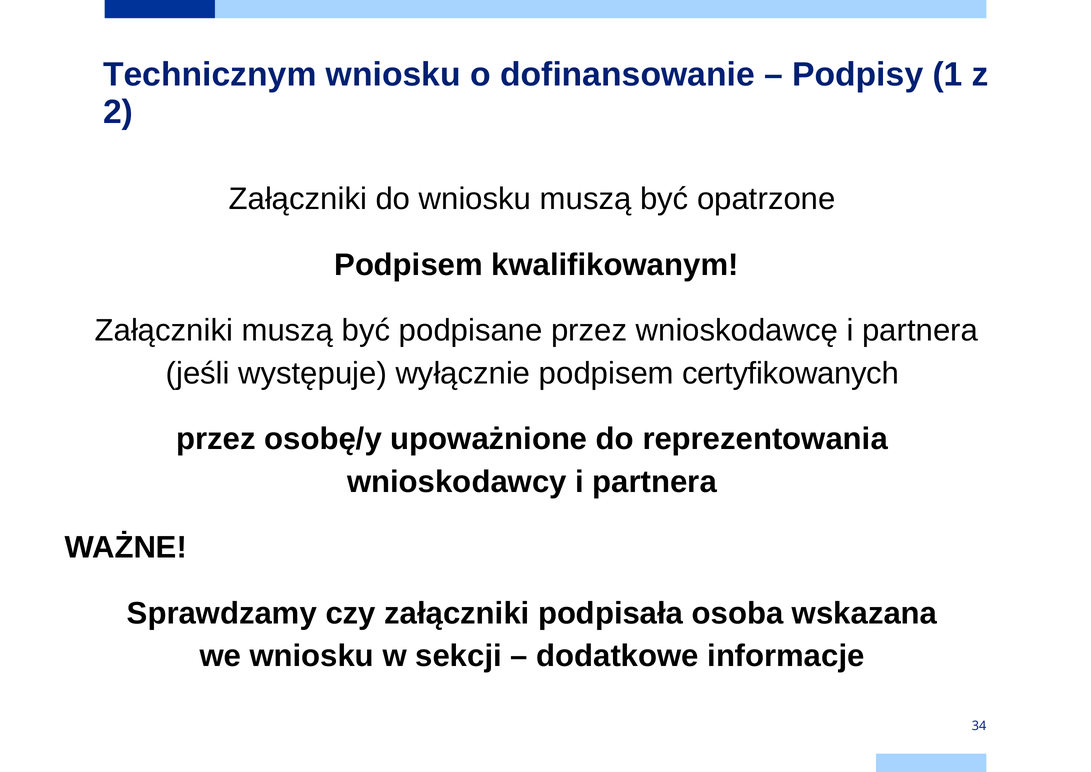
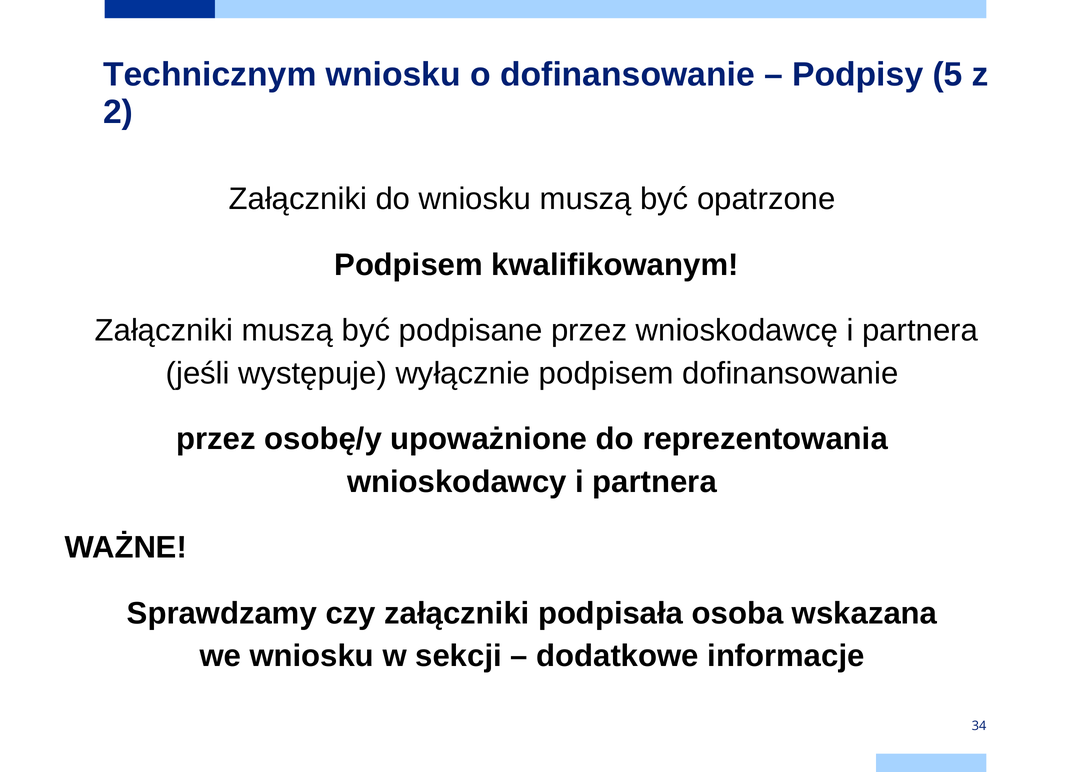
1: 1 -> 5 (948, 75)
podpisem certyfikowanych: certyfikowanych -> dofinansowanie (790, 373)
